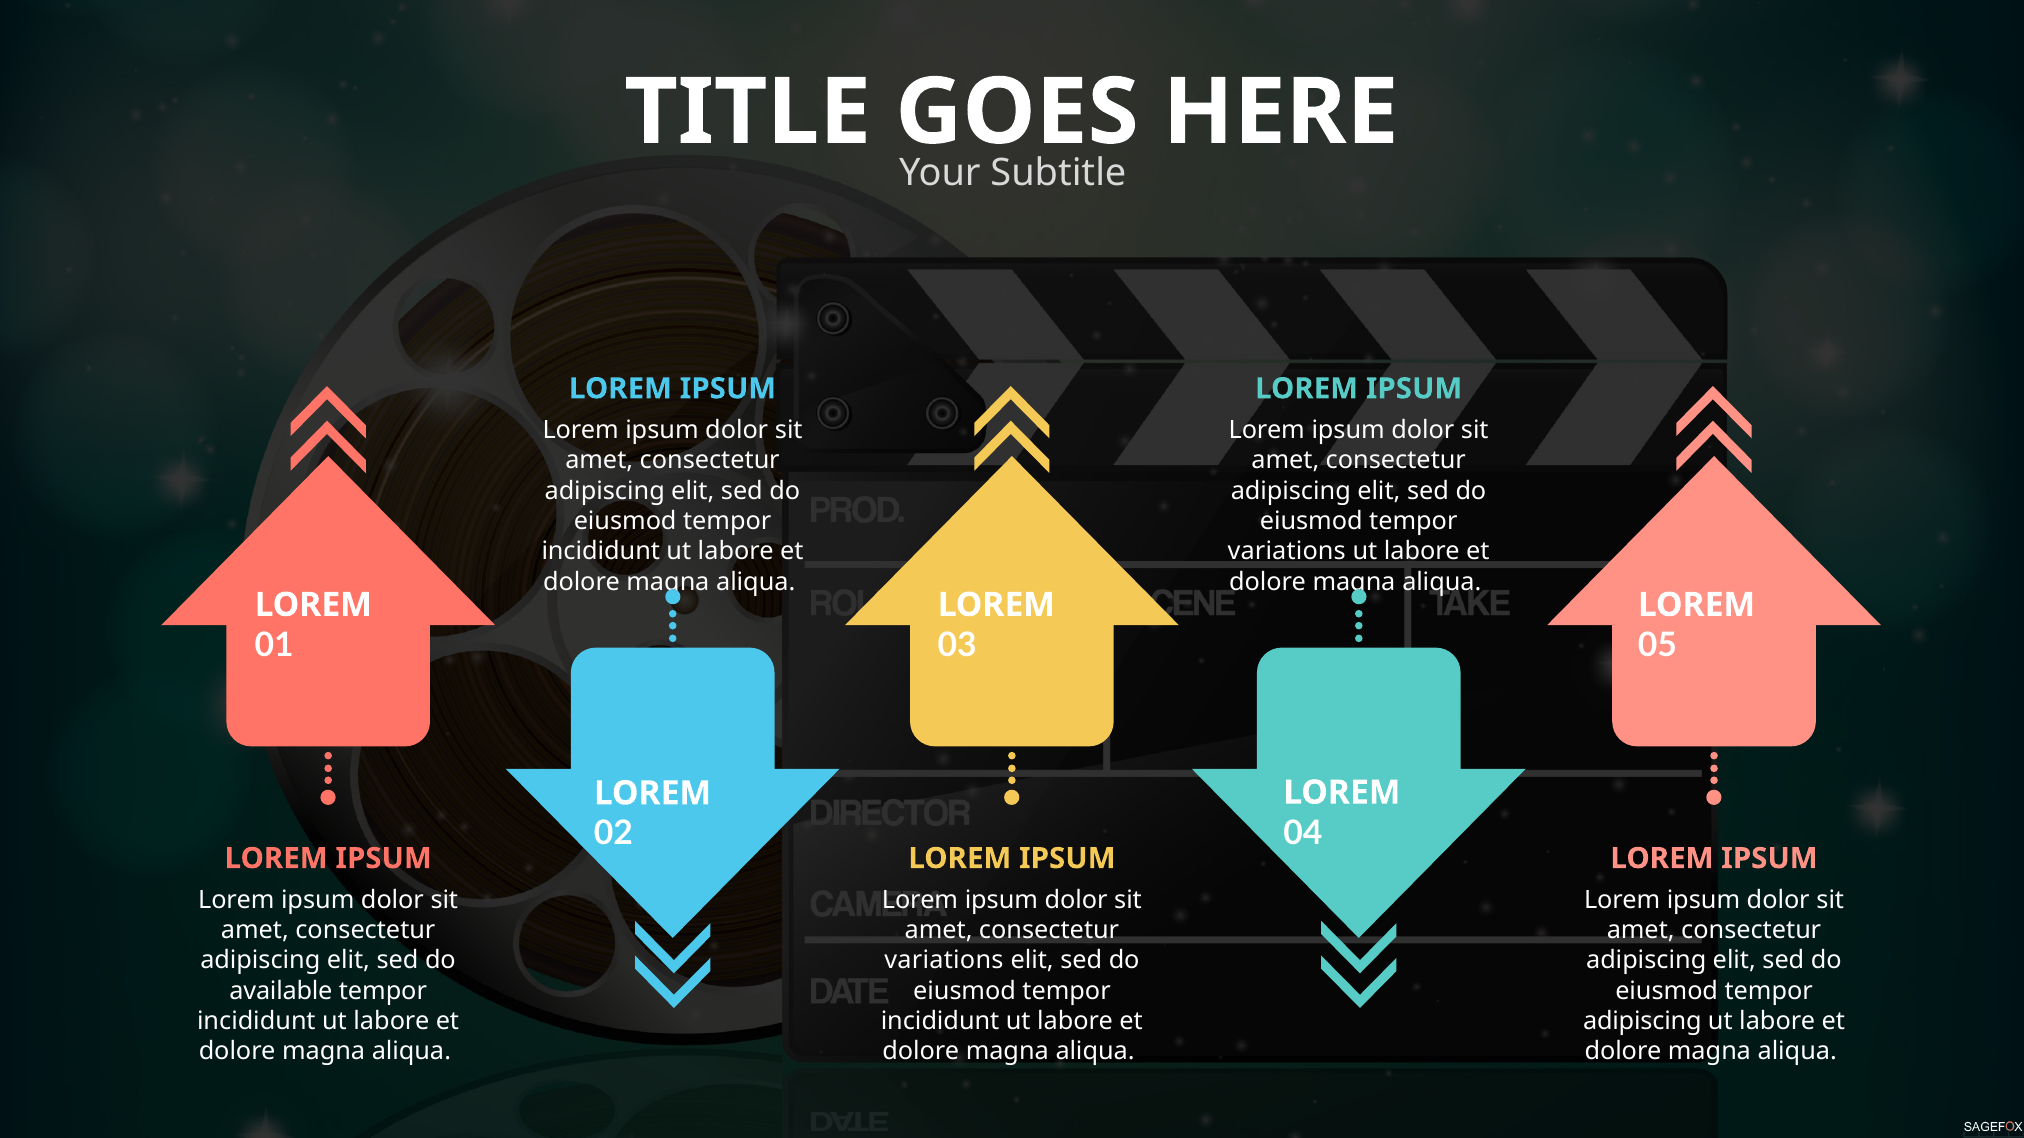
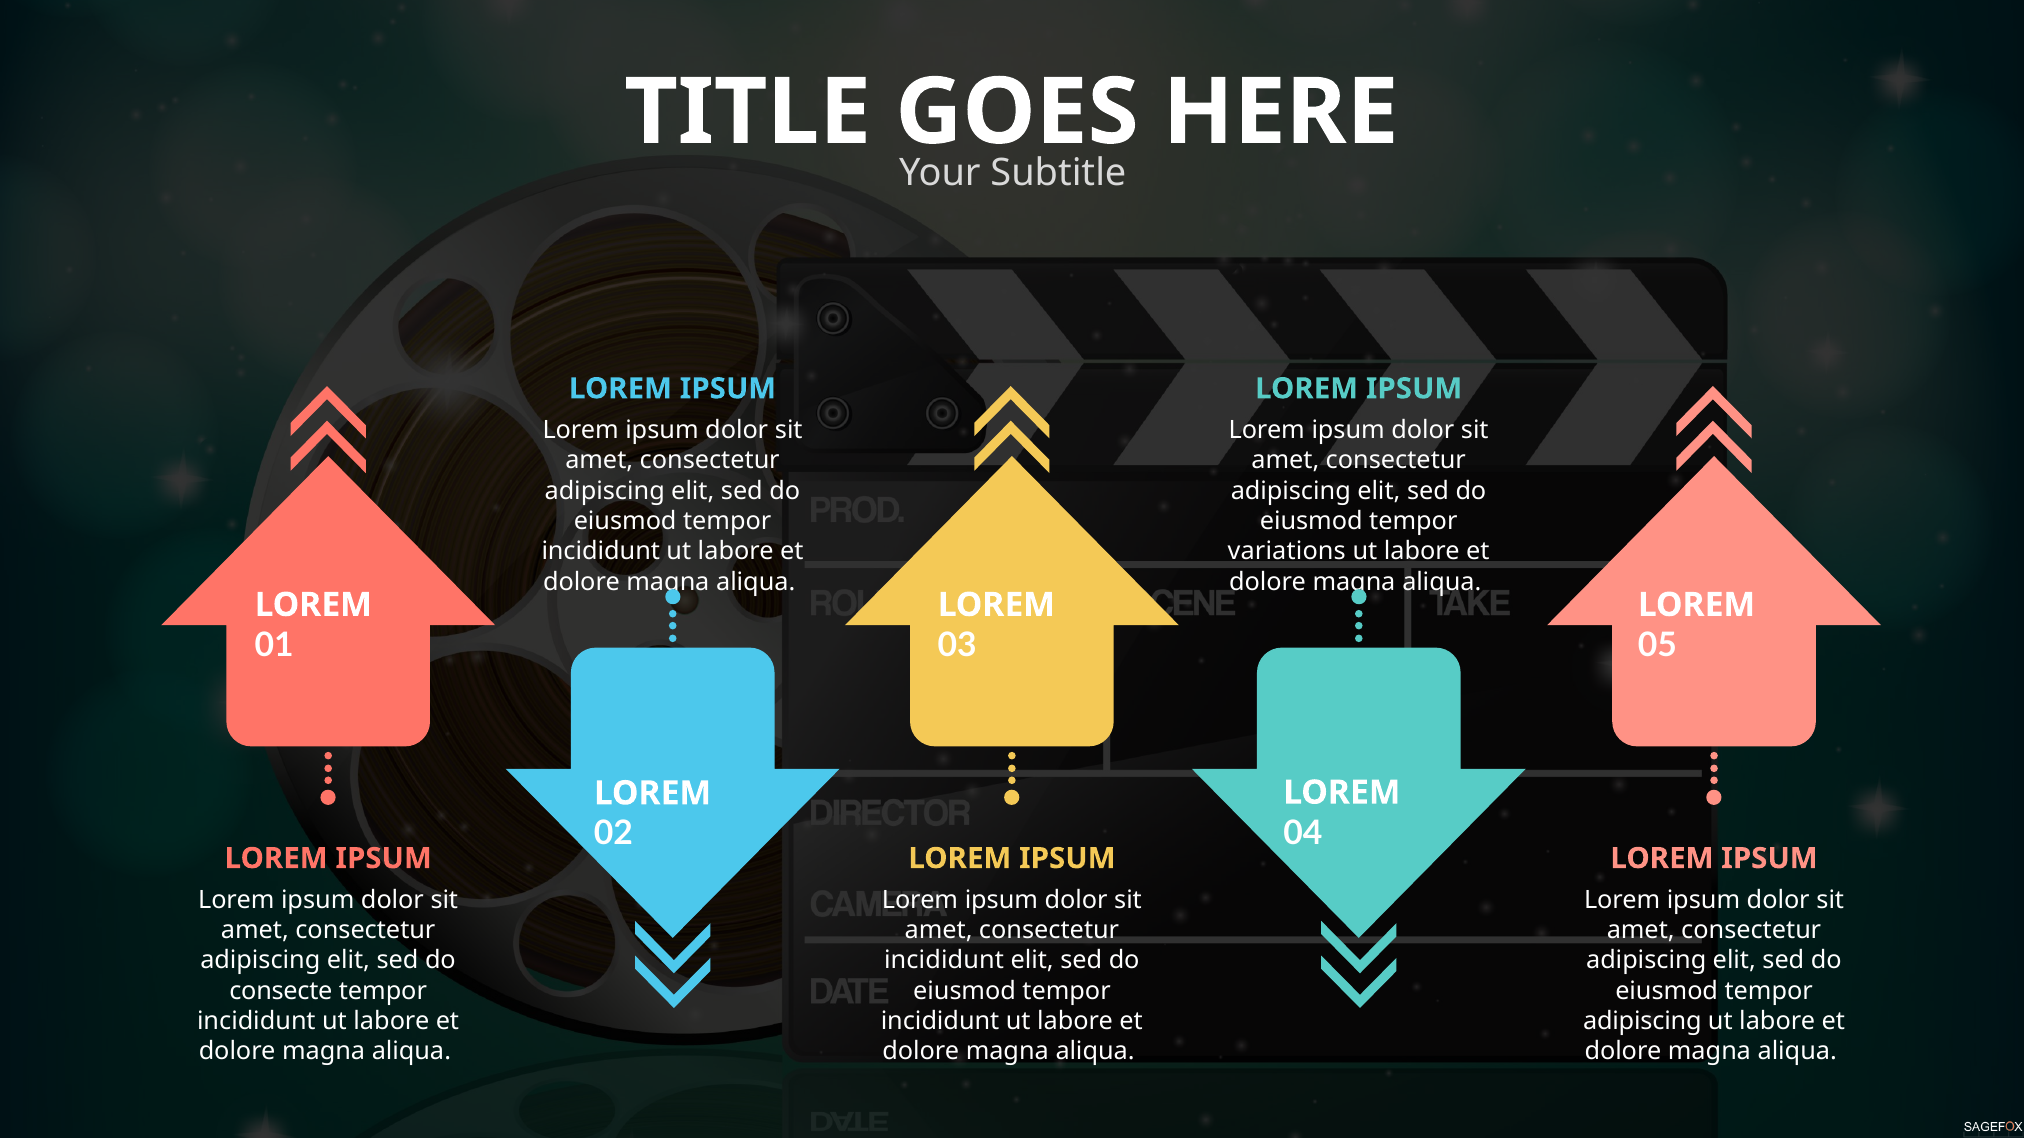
variations: variations -> incididunt (944, 961)
available: available -> consecte (281, 991)
